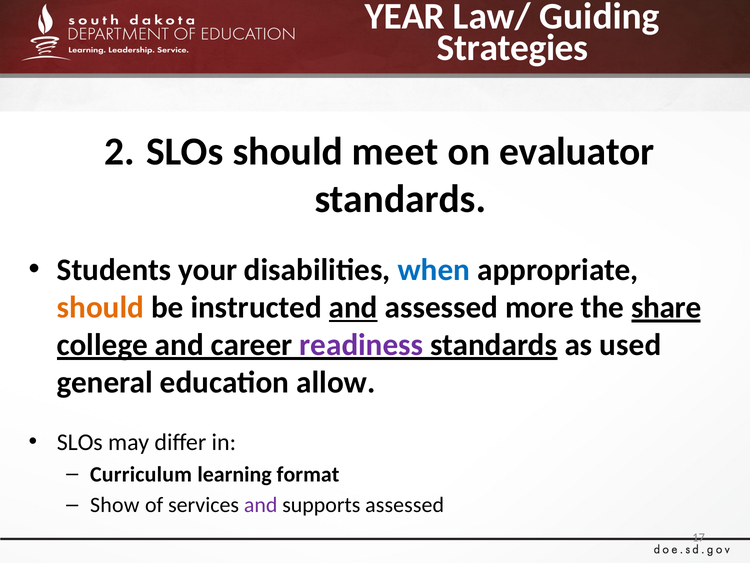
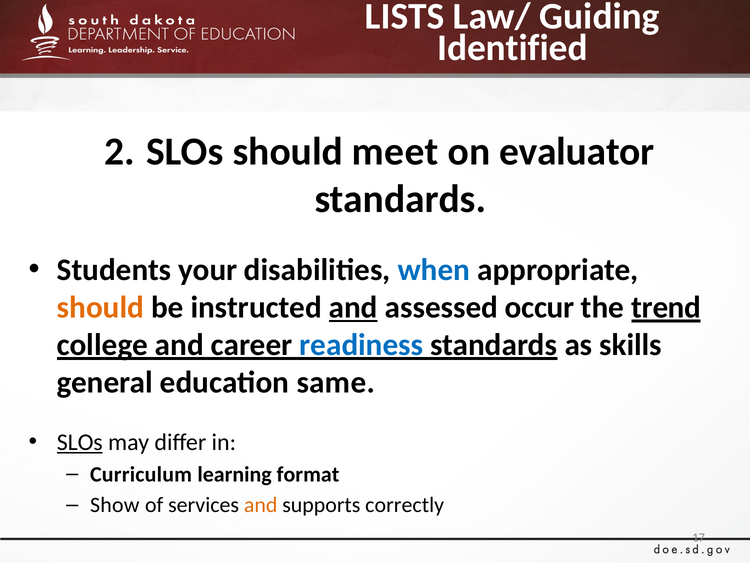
YEAR: YEAR -> LISTS (405, 16)
Strategies: Strategies -> Identified (512, 48)
more: more -> occur (540, 307)
share: share -> trend (666, 307)
readiness colour: purple -> blue (361, 345)
used: used -> skills (631, 345)
allow: allow -> same (336, 382)
SLOs underline: none -> present (80, 442)
and colour: purple -> orange (261, 505)
supports assessed: assessed -> correctly (405, 505)
